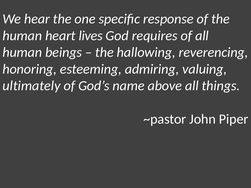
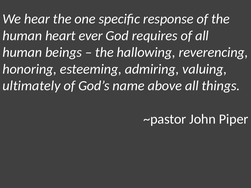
lives: lives -> ever (91, 36)
